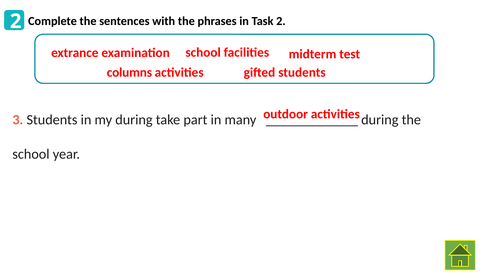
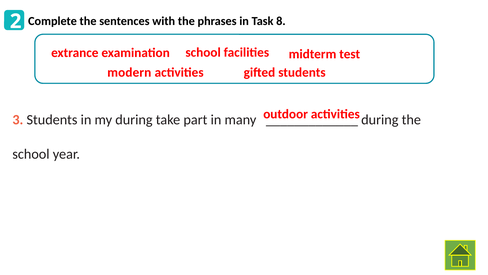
Task 2: 2 -> 8 (281, 21)
columns: columns -> modern (129, 72)
